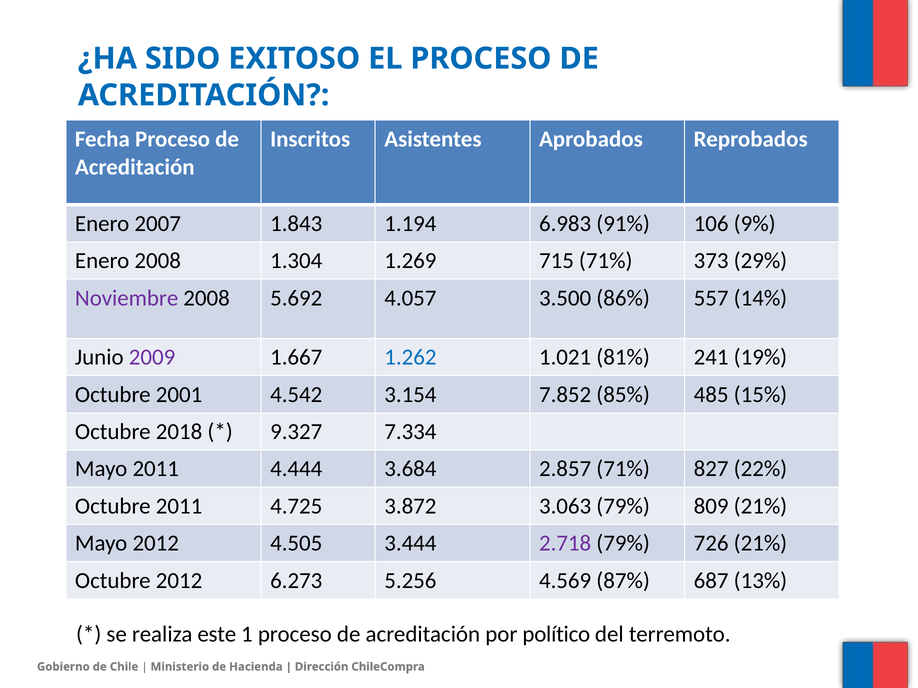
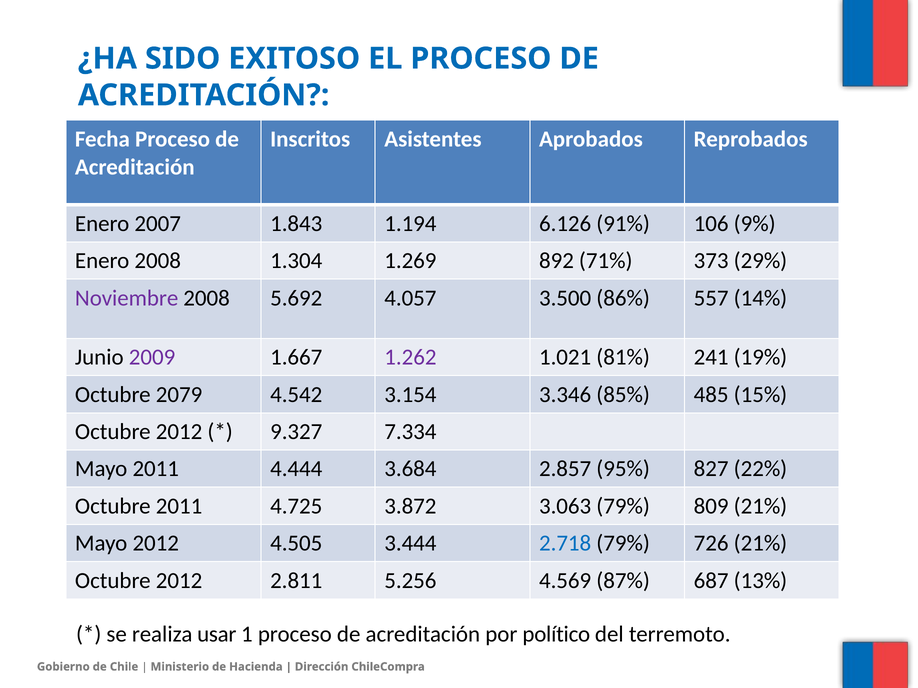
6.983: 6.983 -> 6.126 (565, 224)
715: 715 -> 892 (556, 261)
1.262 colour: blue -> purple (410, 358)
2001: 2001 -> 2079 (179, 395)
7.852: 7.852 -> 3.346 (565, 395)
2018: 2018 -> 2012 (179, 432)
2.857 71%: 71% -> 95% (623, 469)
2.718 colour: purple -> blue (565, 544)
6.273: 6.273 -> 2.811 (296, 581)
este: este -> usar (217, 635)
